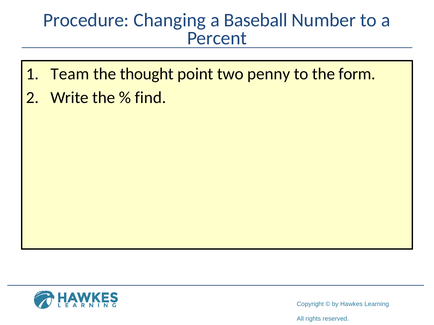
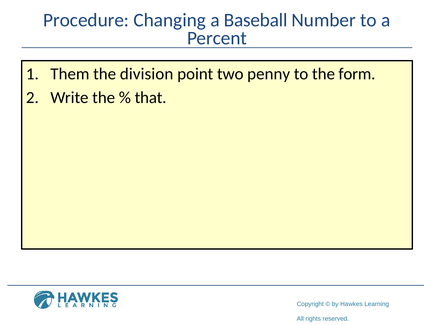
Team: Team -> Them (70, 74)
thought: thought -> division (147, 74)
find: find -> that (151, 98)
